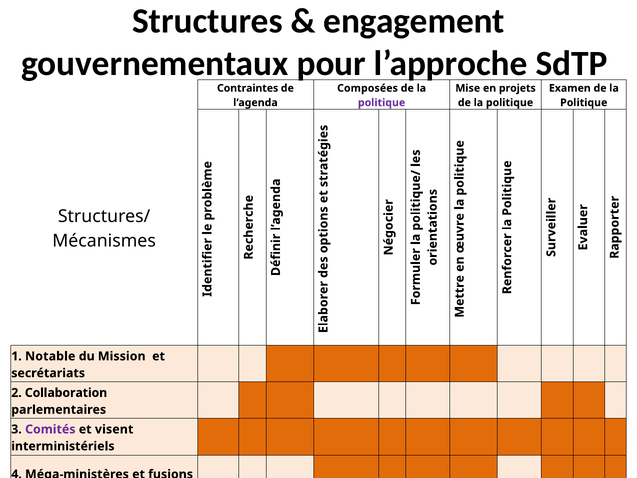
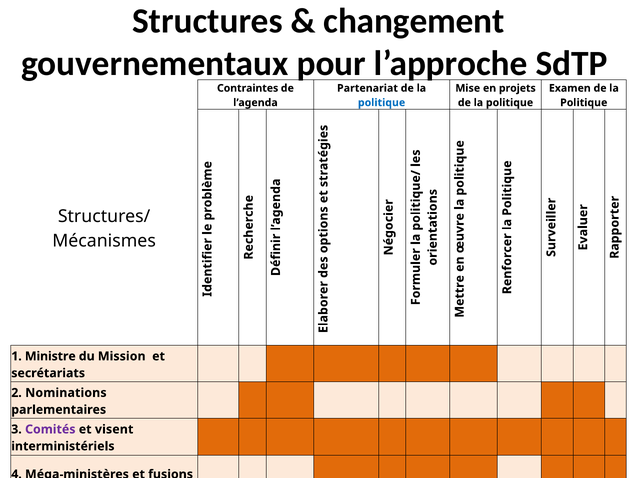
engagement: engagement -> changement (414, 21)
Composées: Composées -> Partenariat (368, 88)
politique colour: purple -> blue (382, 103)
Notable: Notable -> Ministre (50, 356)
Collaboration: Collaboration -> Nominations (66, 393)
